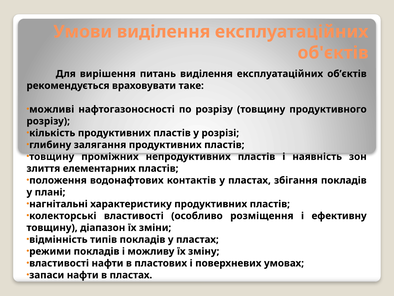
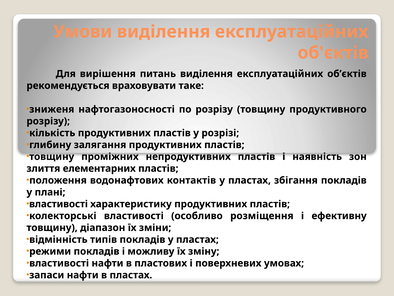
можливі: можливі -> зниженя (52, 109)
нагнітальні: нагнітальні -> властивості (59, 204)
